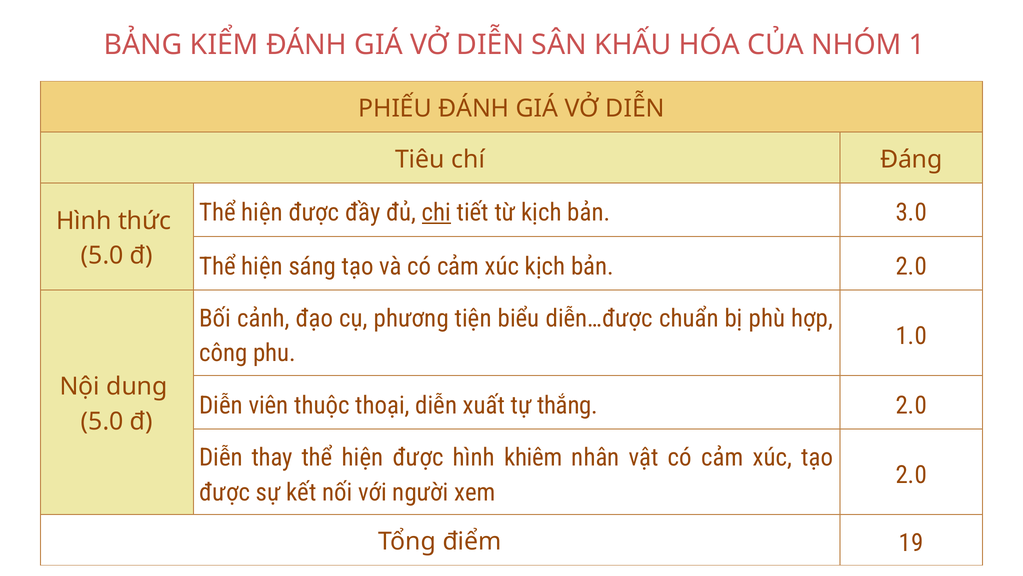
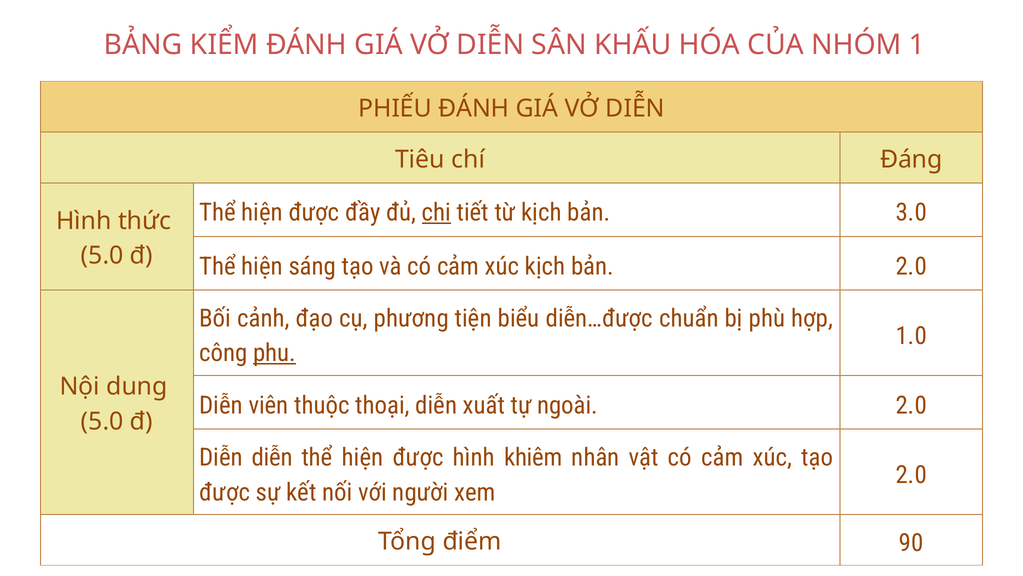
phu underline: none -> present (275, 353)
thắng: thắng -> ngoài (568, 405)
Diễn thay: thay -> diễn (272, 457)
19: 19 -> 90 (911, 543)
